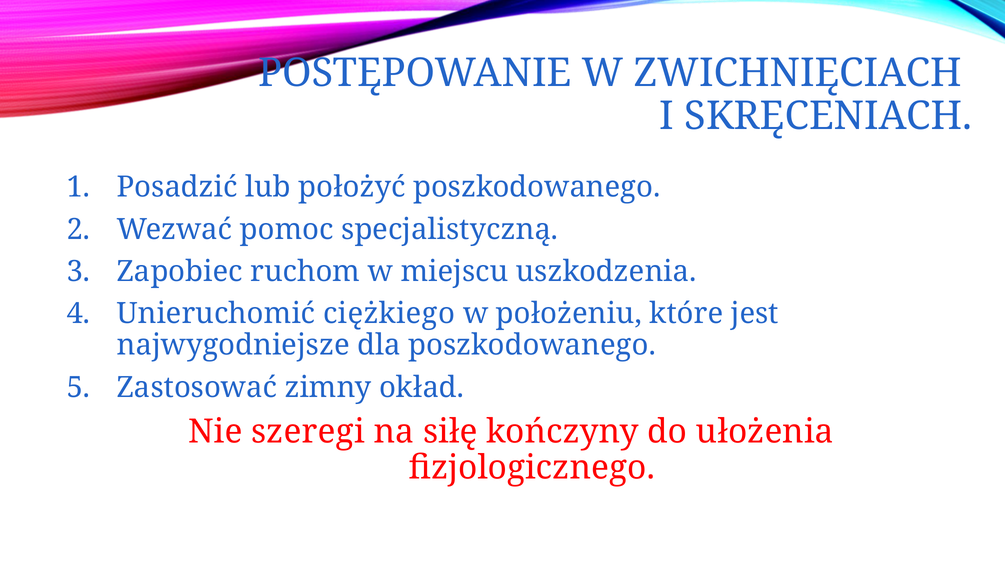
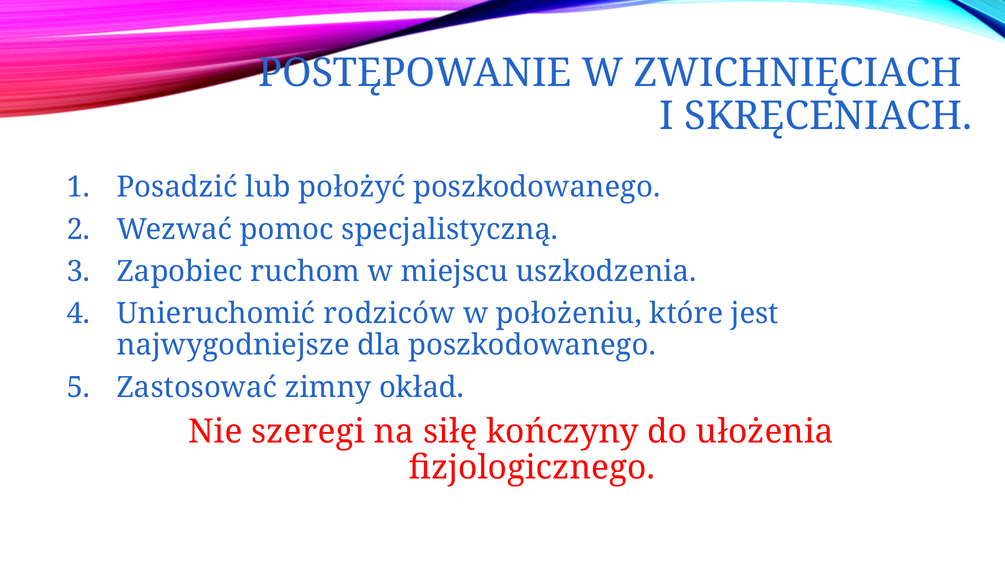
ciężkiego: ciężkiego -> rodziców (389, 314)
